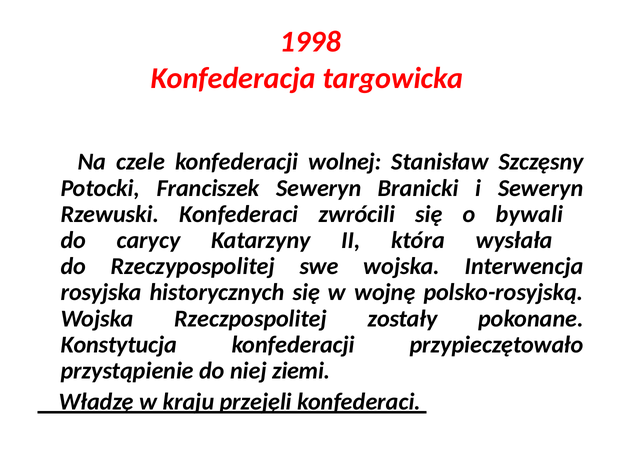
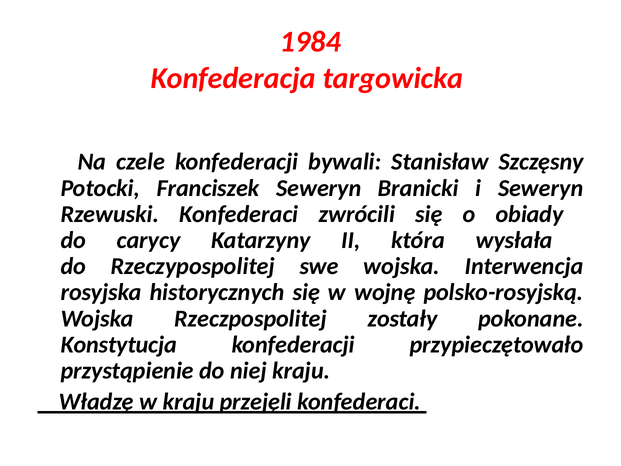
1998: 1998 -> 1984 (310, 42)
wolnej: wolnej -> bywali (345, 162)
bywali: bywali -> obiady (530, 214)
niej ziemi: ziemi -> kraju (301, 371)
